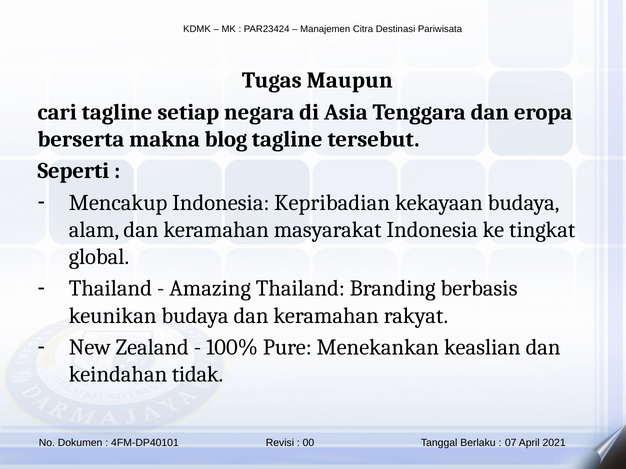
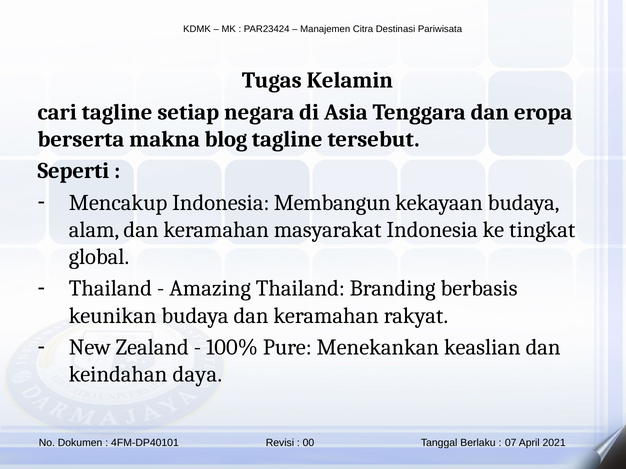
Maupun: Maupun -> Kelamin (350, 81)
Kepribadian: Kepribadian -> Membangun (332, 203)
tidak: tidak -> daya (197, 375)
